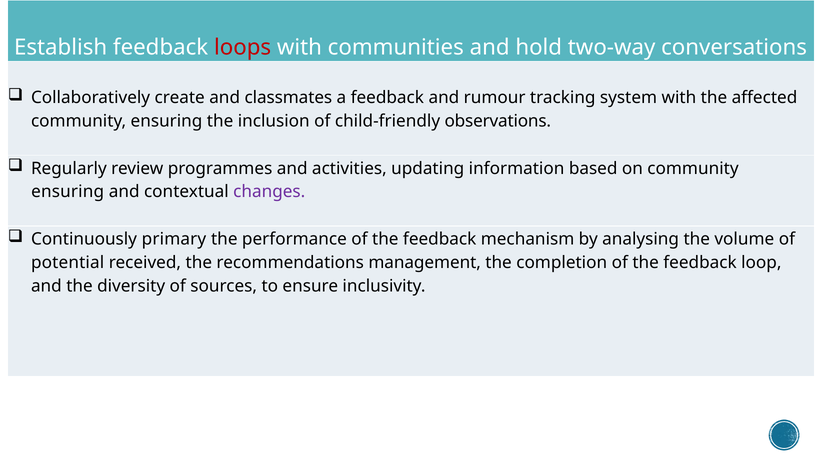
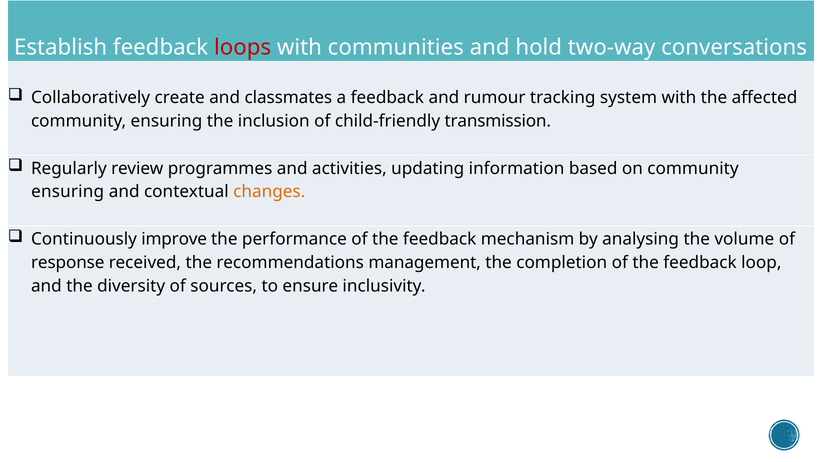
observations: observations -> transmission (498, 121)
changes colour: purple -> orange (269, 192)
primary: primary -> improve (174, 239)
potential: potential -> response (68, 263)
